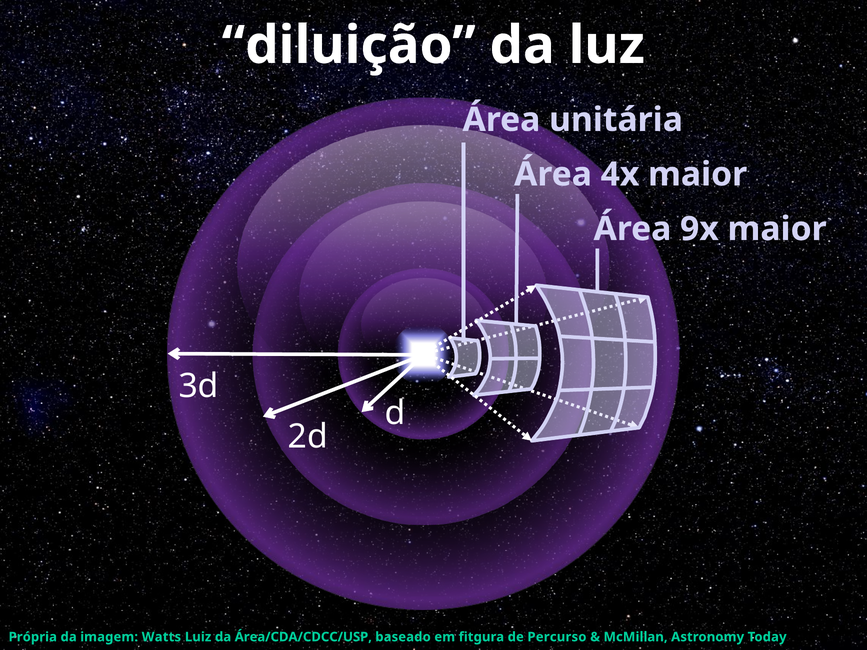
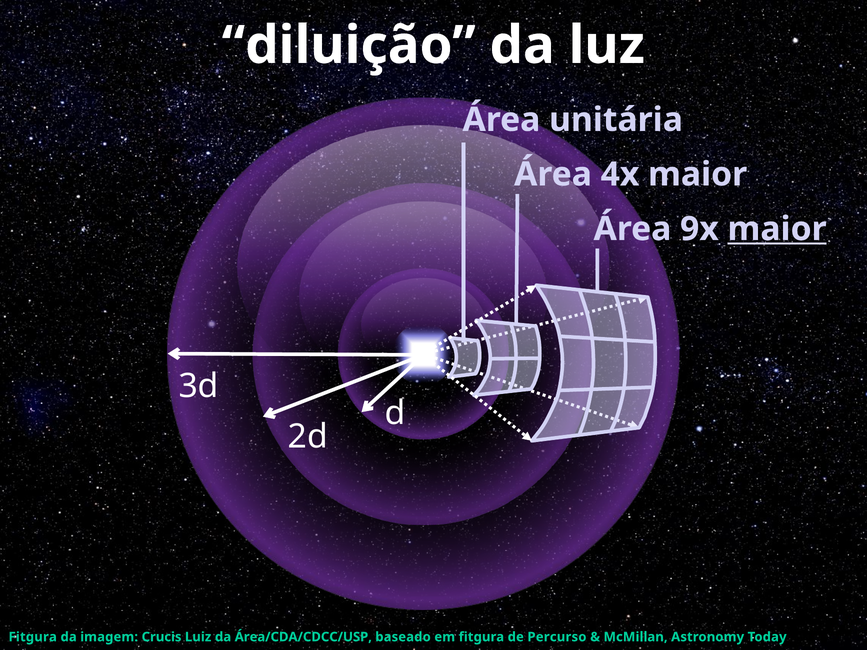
maior underline: none -> present (777, 229)
Própria: Própria -> Fitgura (33, 637)
Watts: Watts -> Crucis (162, 637)
